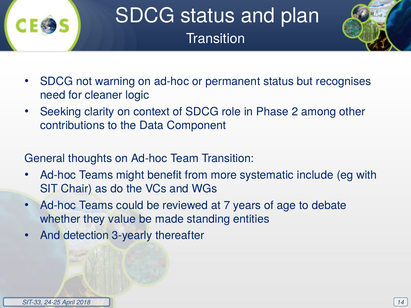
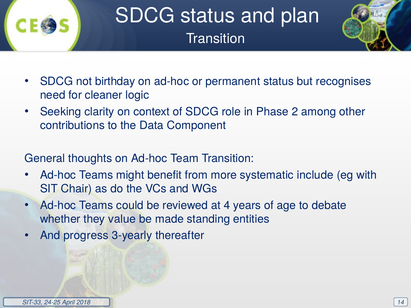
warning: warning -> birthday (115, 82)
7: 7 -> 4 (227, 205)
detection: detection -> progress (86, 236)
